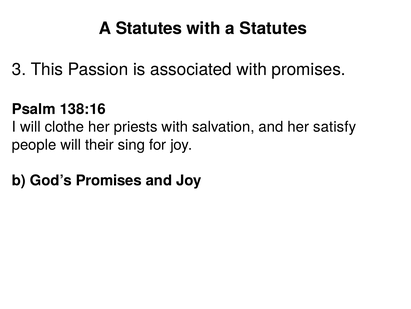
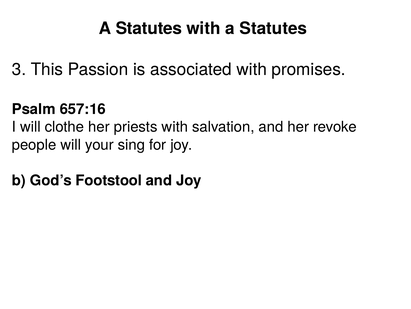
138:16: 138:16 -> 657:16 (83, 109)
satisfy: satisfy -> revoke (335, 127)
their: their -> your (99, 145)
God’s Promises: Promises -> Footstool (109, 180)
